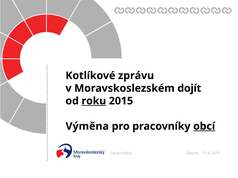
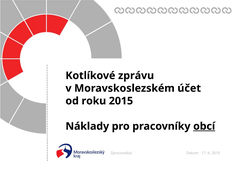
dojít: dojít -> účet (189, 89)
roku underline: present -> none (94, 101)
Výměna: Výměna -> Náklady (87, 127)
